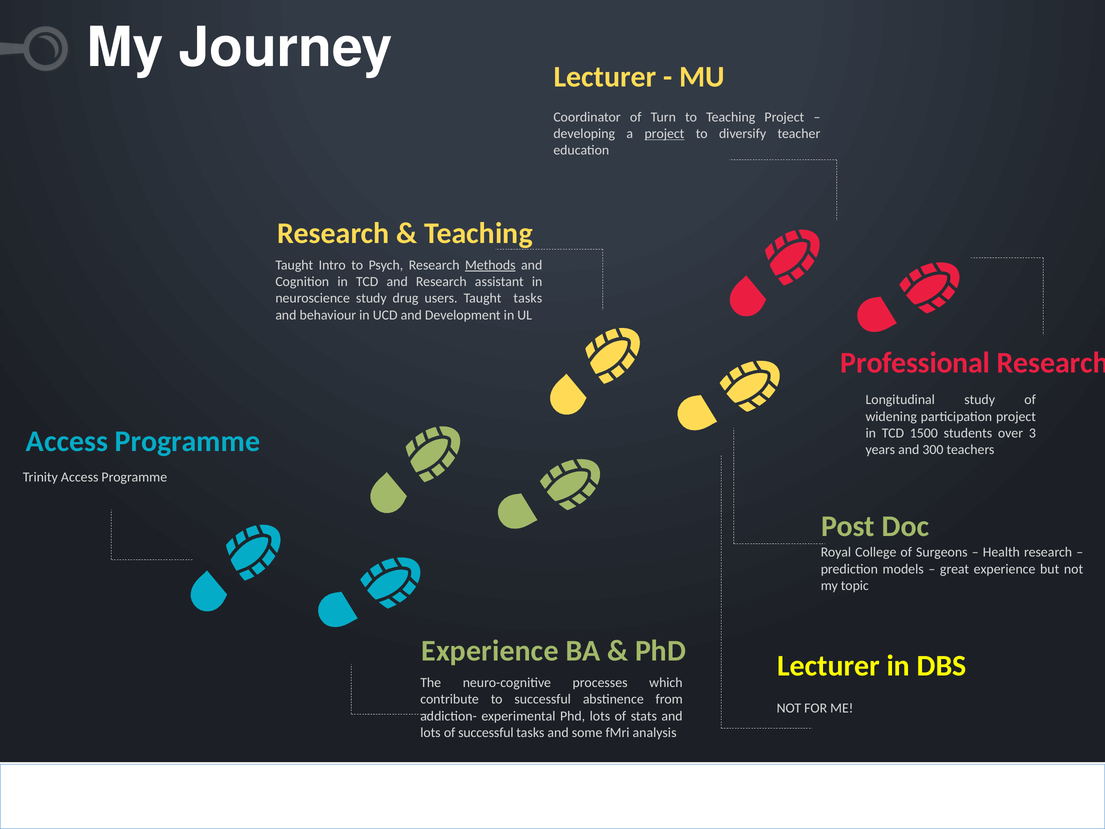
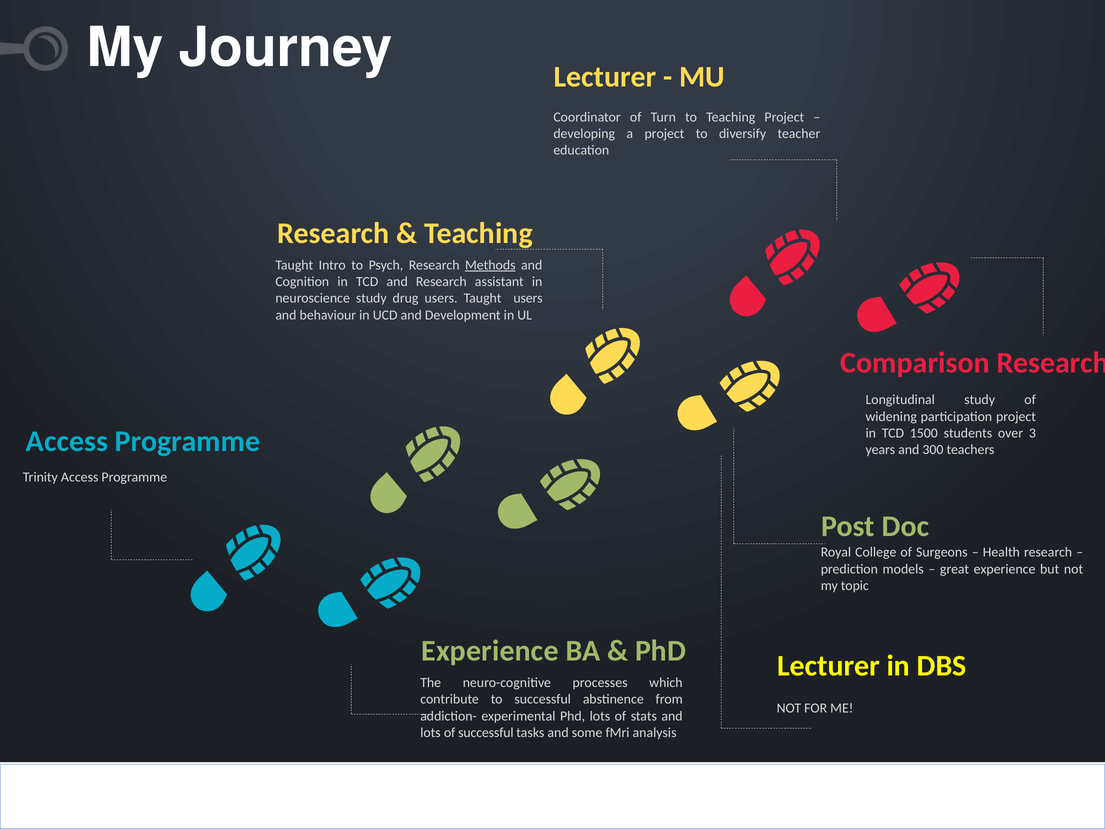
project underline: present -> none (664, 134)
Taught tasks: tasks -> users (528, 298)
Professional: Professional -> Comparison (915, 363)
